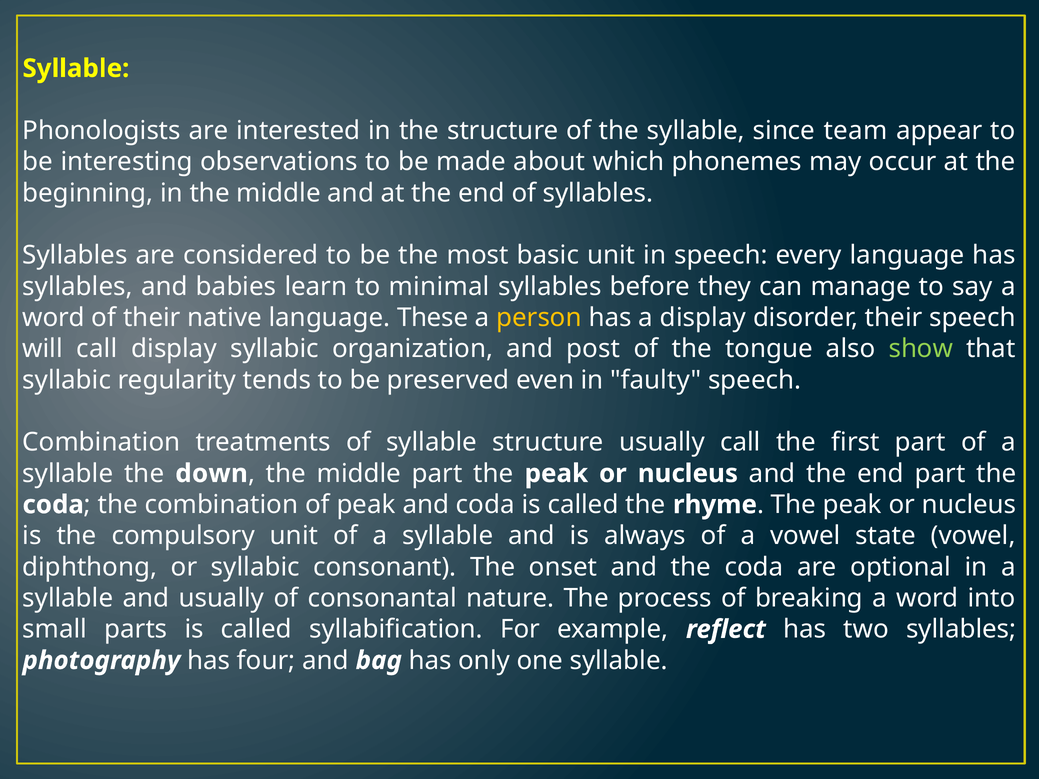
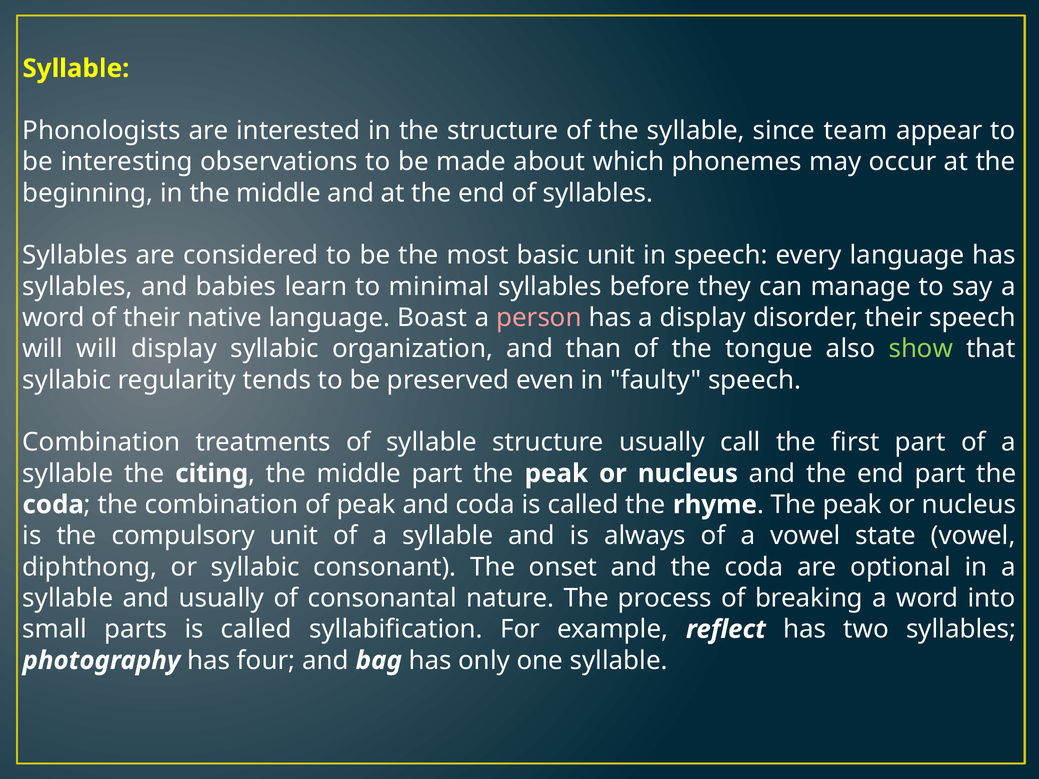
These: These -> Boast (432, 318)
person colour: yellow -> pink (539, 318)
will call: call -> will (97, 349)
post: post -> than (594, 349)
down: down -> citing (212, 474)
